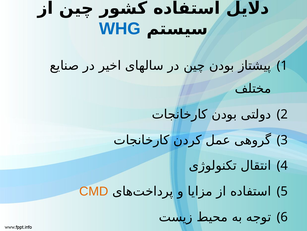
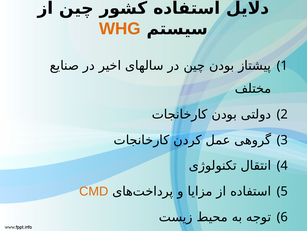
WHG colour: blue -> orange (120, 29)
